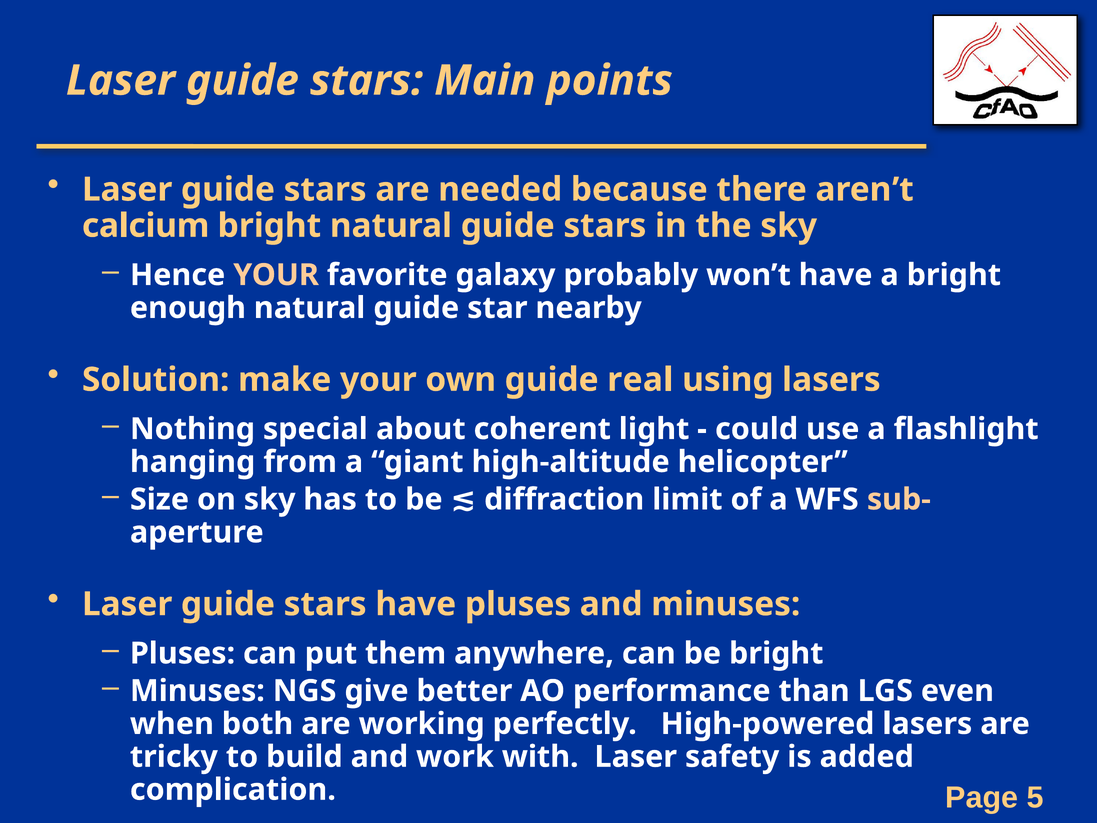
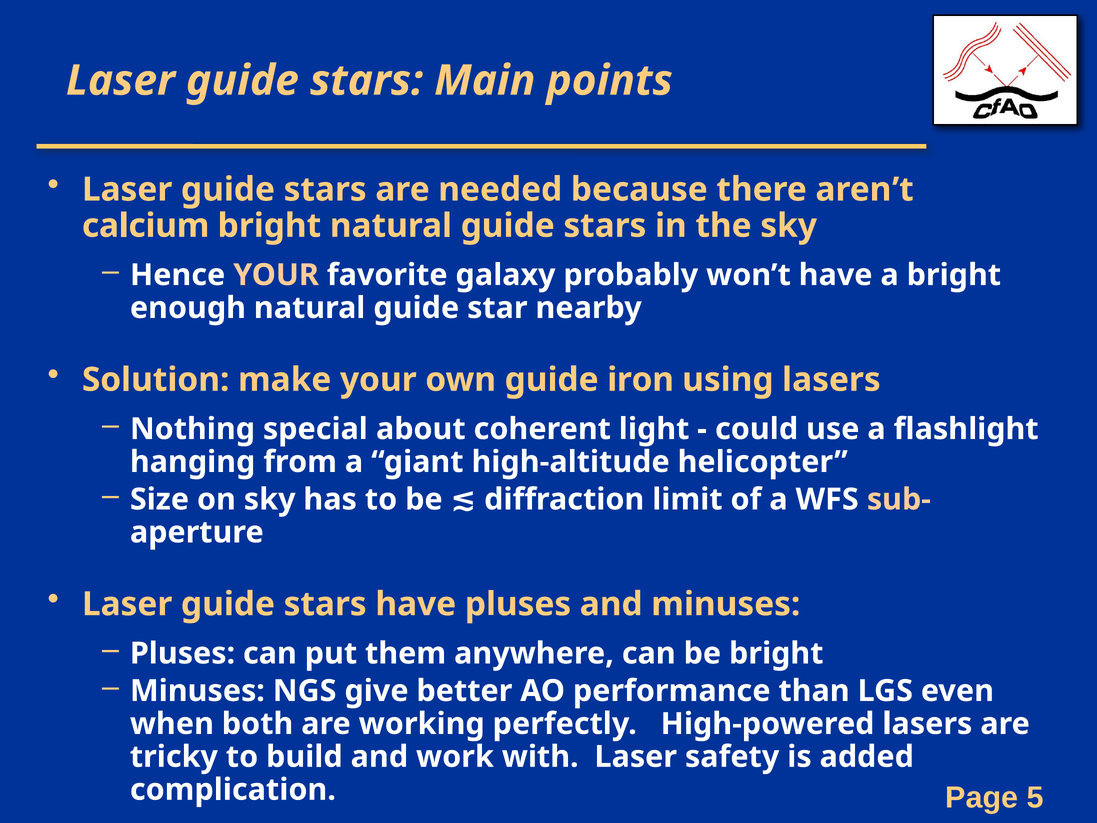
real: real -> iron (641, 380)
